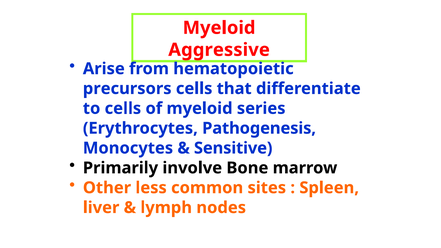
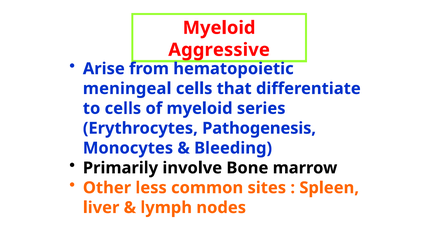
precursors: precursors -> meningeal (127, 89)
Sensitive: Sensitive -> Bleeding (233, 148)
